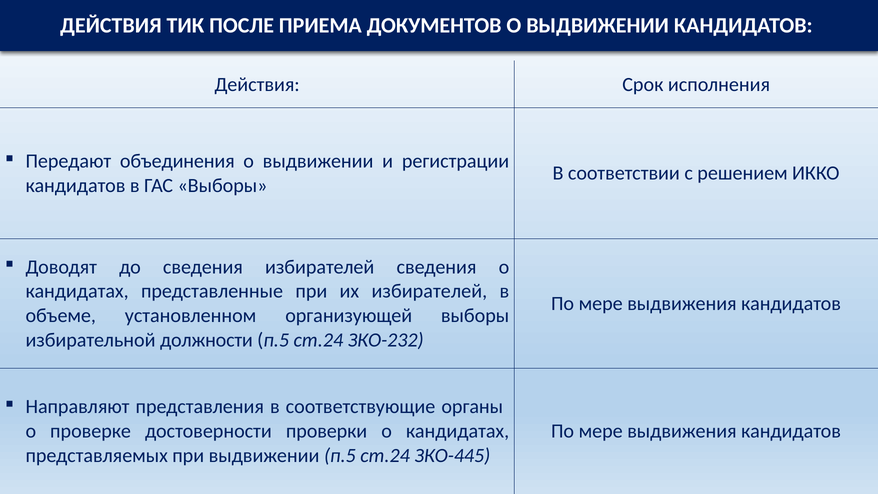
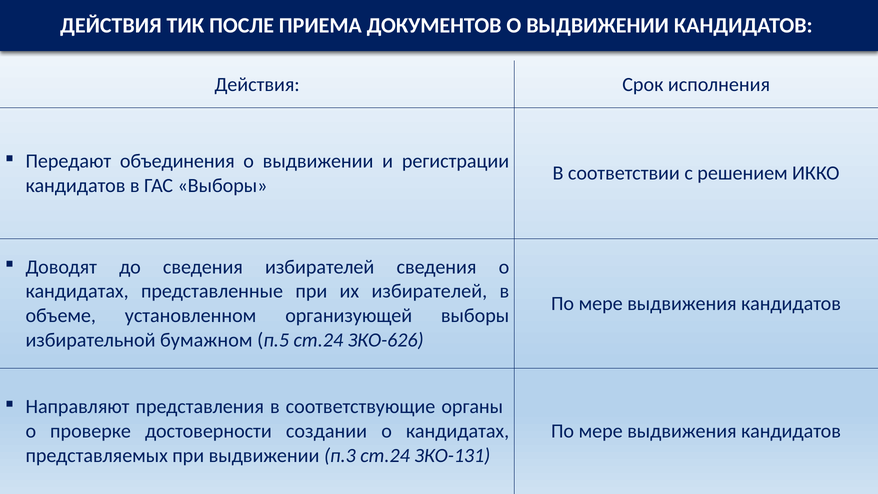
должности: должности -> бумажном (206, 340)
ЗКО-232: ЗКО-232 -> ЗКО-626 (386, 340)
проверки: проверки -> создании (327, 431)
выдвижении п.5: п.5 -> п.3 (340, 456)
ЗКО-445: ЗКО-445 -> ЗКО-131 (452, 456)
